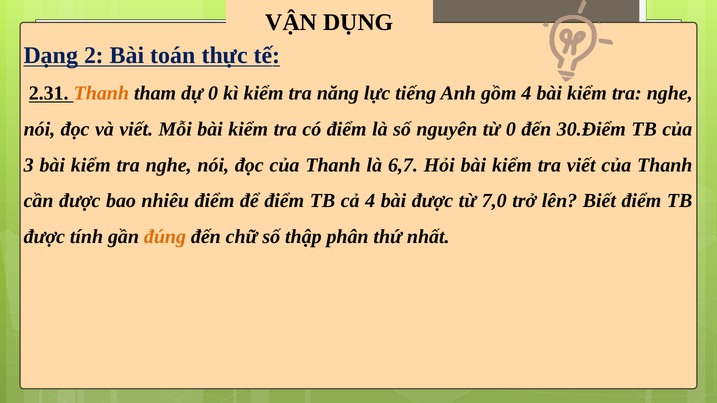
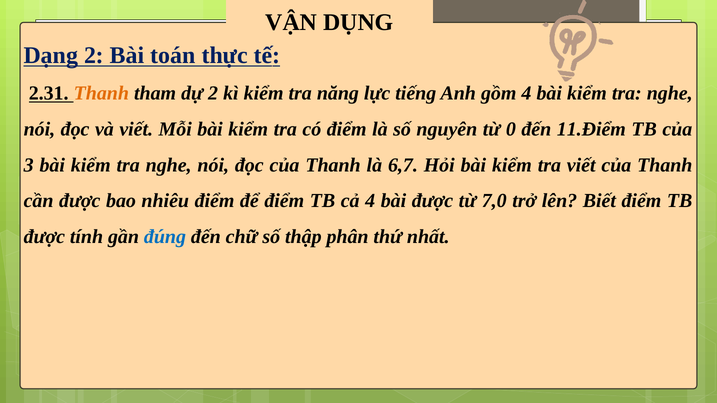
dự 0: 0 -> 2 (213, 93)
30.Điểm: 30.Điểm -> 11.Điểm (591, 129)
đúng colour: orange -> blue (165, 237)
